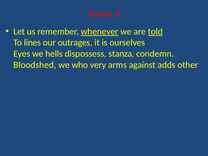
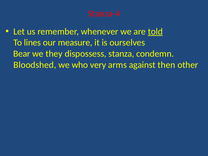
whenever underline: present -> none (100, 31)
outrages: outrages -> measure (75, 43)
Eyes: Eyes -> Bear (22, 54)
hells: hells -> they (54, 54)
adds: adds -> then (166, 65)
